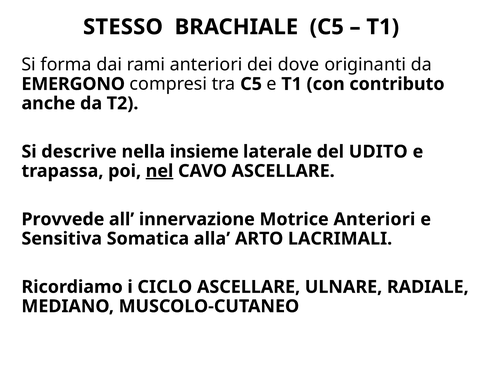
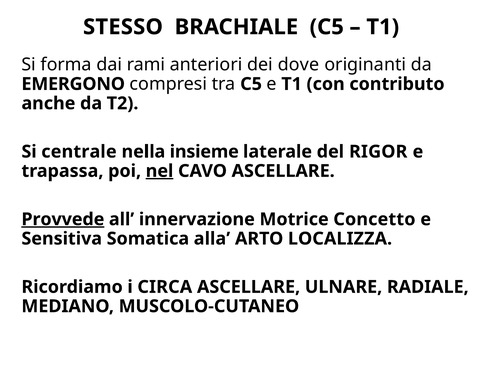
descrive: descrive -> centrale (79, 152)
UDITO: UDITO -> RIGOR (378, 152)
Provvede underline: none -> present (63, 219)
Motrice Anteriori: Anteriori -> Concetto (374, 219)
LACRIMALI: LACRIMALI -> LOCALIZZA (340, 239)
CICLO: CICLO -> CIRCA (165, 287)
